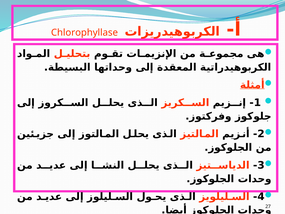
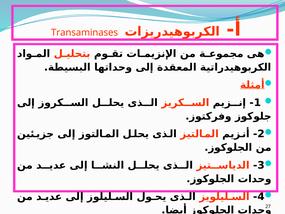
Chlorophyllase: Chlorophyllase -> Transaminases (85, 33)
